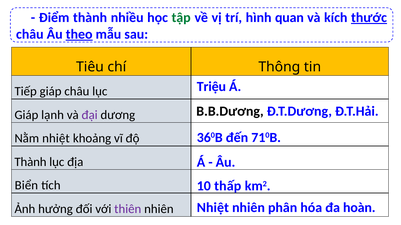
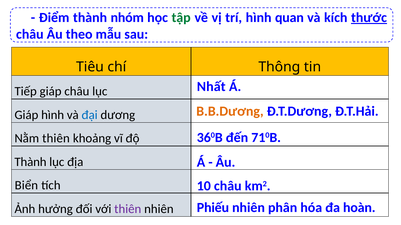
nhiều: nhiều -> nhóm (127, 18)
theo underline: present -> none (79, 34)
Triệu: Triệu -> Nhất (211, 87)
B.B.Dương colour: black -> orange (230, 112)
Giáp lạnh: lạnh -> hình (53, 115)
đại colour: purple -> blue (90, 115)
Nằm nhiệt: nhiệt -> thiên (56, 139)
10 thấp: thấp -> châu (228, 186)
Nhiệt: Nhiệt -> Phiếu (213, 208)
